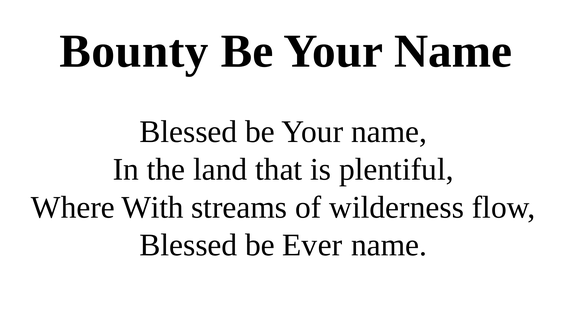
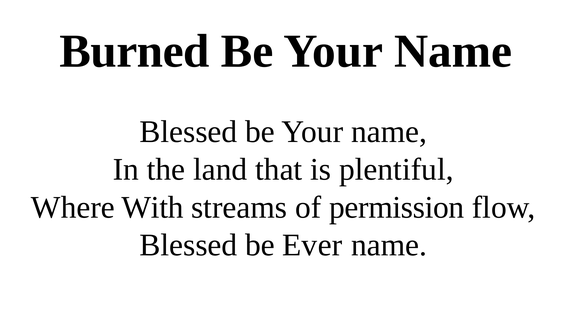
Bounty: Bounty -> Burned (134, 51)
wilderness: wilderness -> permission (397, 207)
